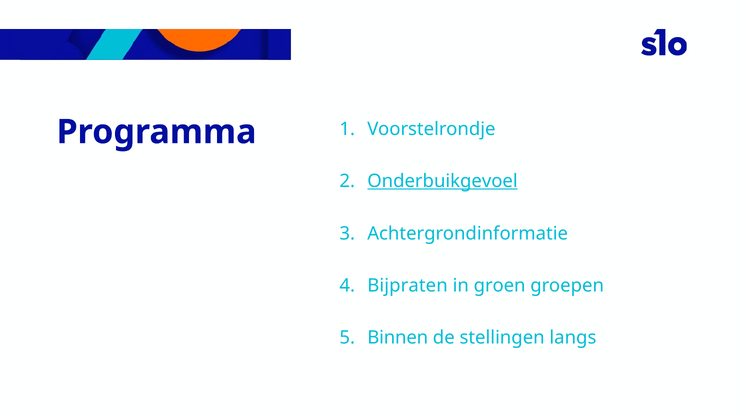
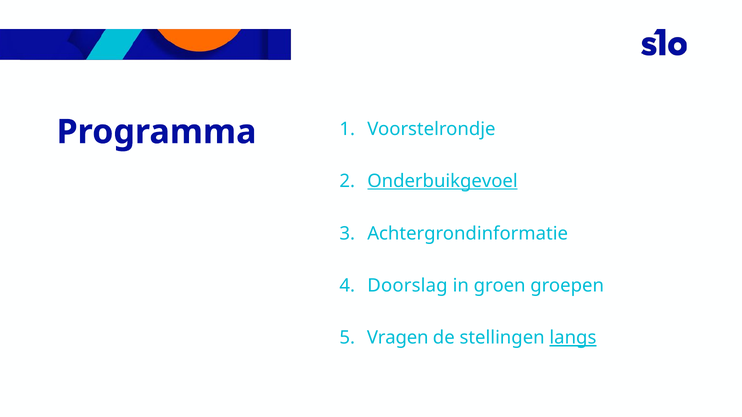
Bijpraten: Bijpraten -> Doorslag (407, 286)
Binnen: Binnen -> Vragen (398, 338)
langs underline: none -> present (573, 338)
